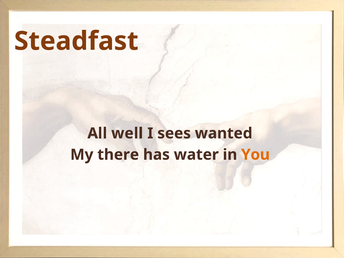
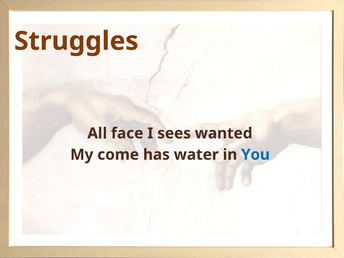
Steadfast: Steadfast -> Struggles (76, 41)
well: well -> face (127, 133)
there: there -> come (118, 155)
You colour: orange -> blue (255, 155)
